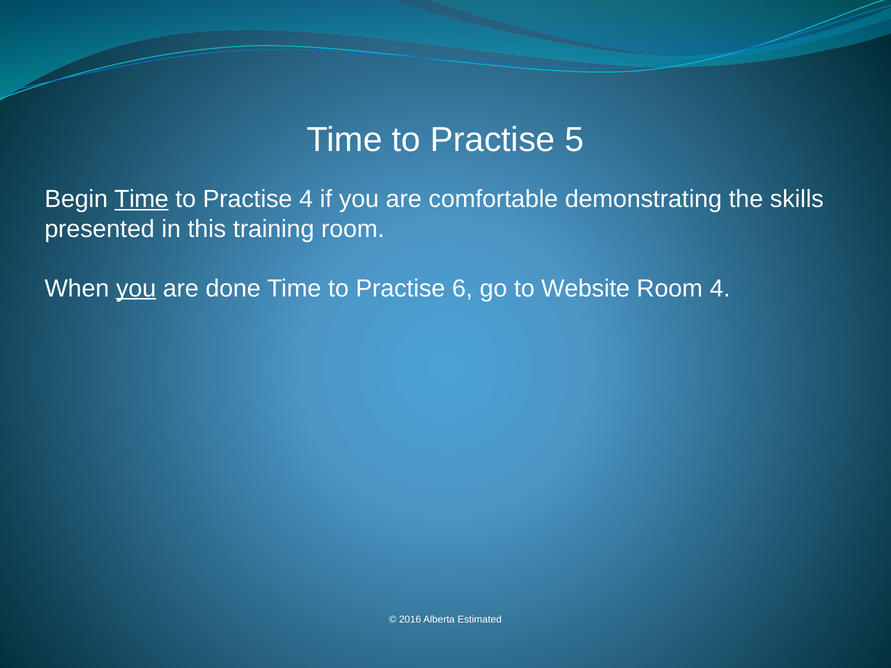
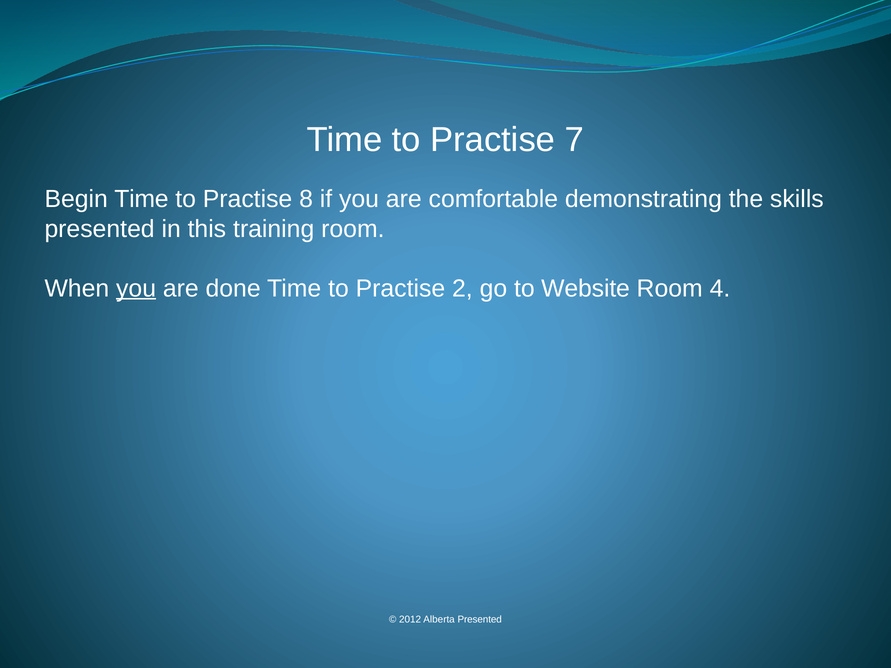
5: 5 -> 7 (574, 140)
Time underline: present -> none (141, 199)
Practise 4: 4 -> 8 (306, 199)
6: 6 -> 2 (462, 288)
2016: 2016 -> 2012 (410, 620)
Alberta Estimated: Estimated -> Presented (480, 620)
